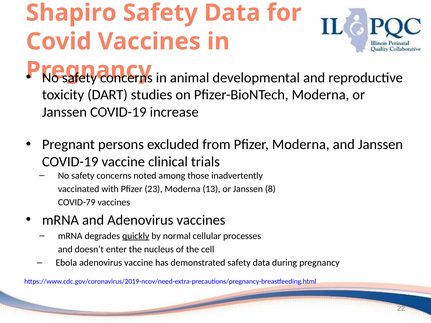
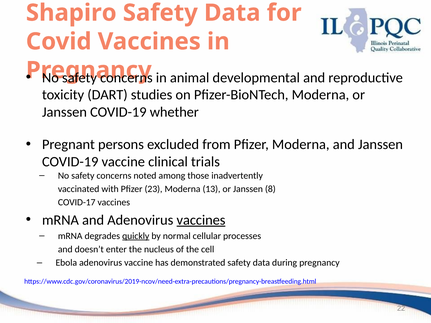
increase: increase -> whether (174, 112)
COVID-79: COVID-79 -> COVID-17 (77, 203)
vaccines underline: none -> present (201, 220)
